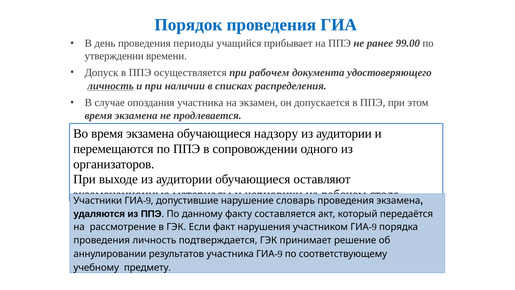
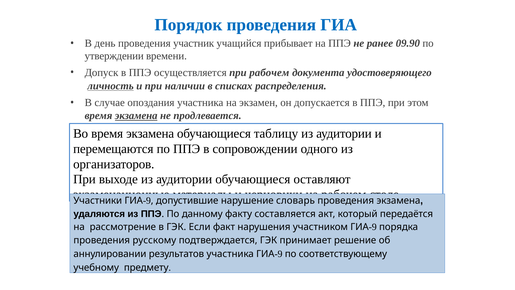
периоды: периоды -> участник (194, 43)
99.00: 99.00 -> 09.90 (408, 43)
экзамена underline: none -> present (136, 115)
надзору: надзору -> таблицу (276, 133)
проведения личность: личность -> русскому (154, 240)
